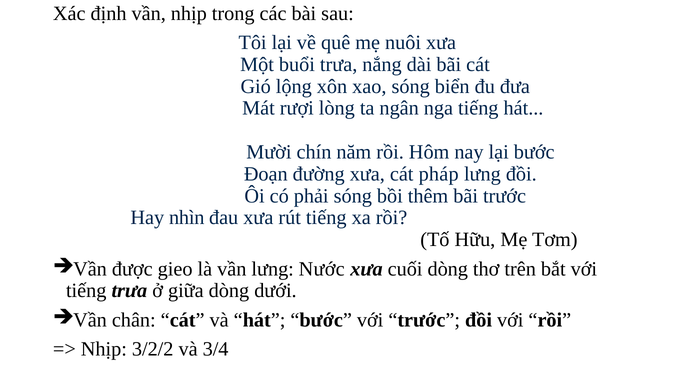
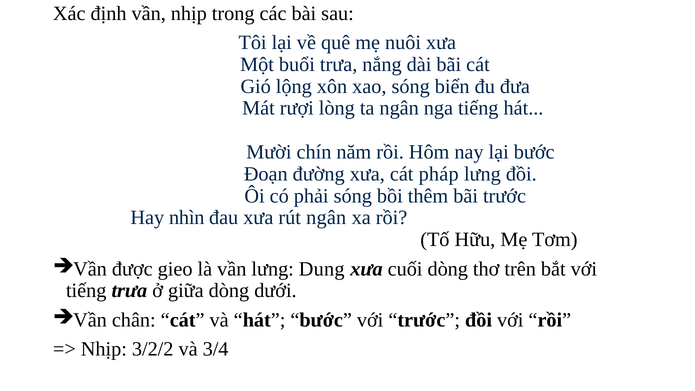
rút tiếng: tiếng -> ngân (326, 218)
Nước: Nước -> Dung (322, 269)
